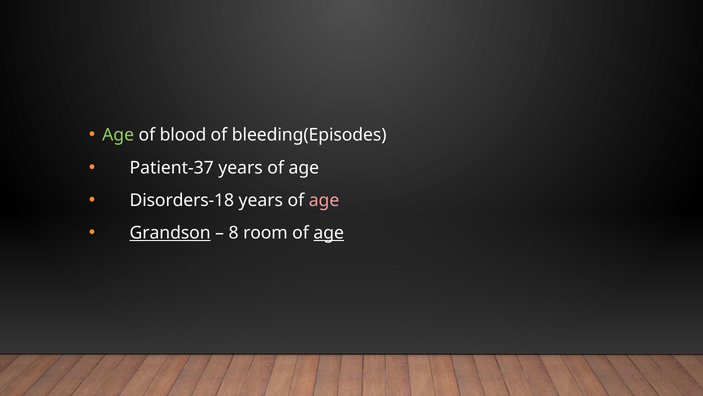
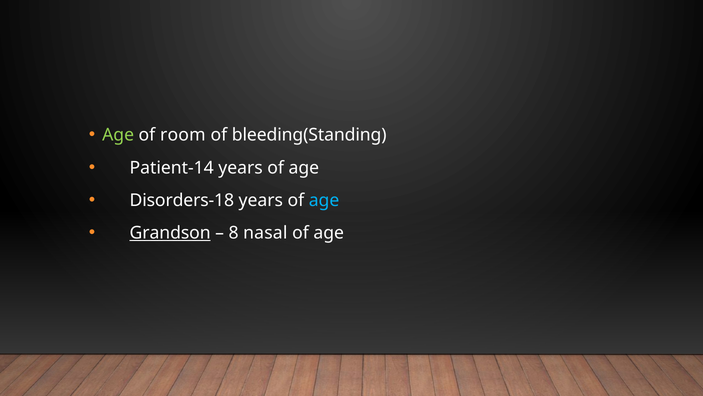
blood: blood -> room (183, 135)
bleeding(Episodes: bleeding(Episodes -> bleeding(Standing (309, 135)
Patient-37: Patient-37 -> Patient-14 (172, 167)
age colour: pink -> light blue (324, 200)
room: room -> nasal (265, 233)
age underline: present -> none (329, 233)
